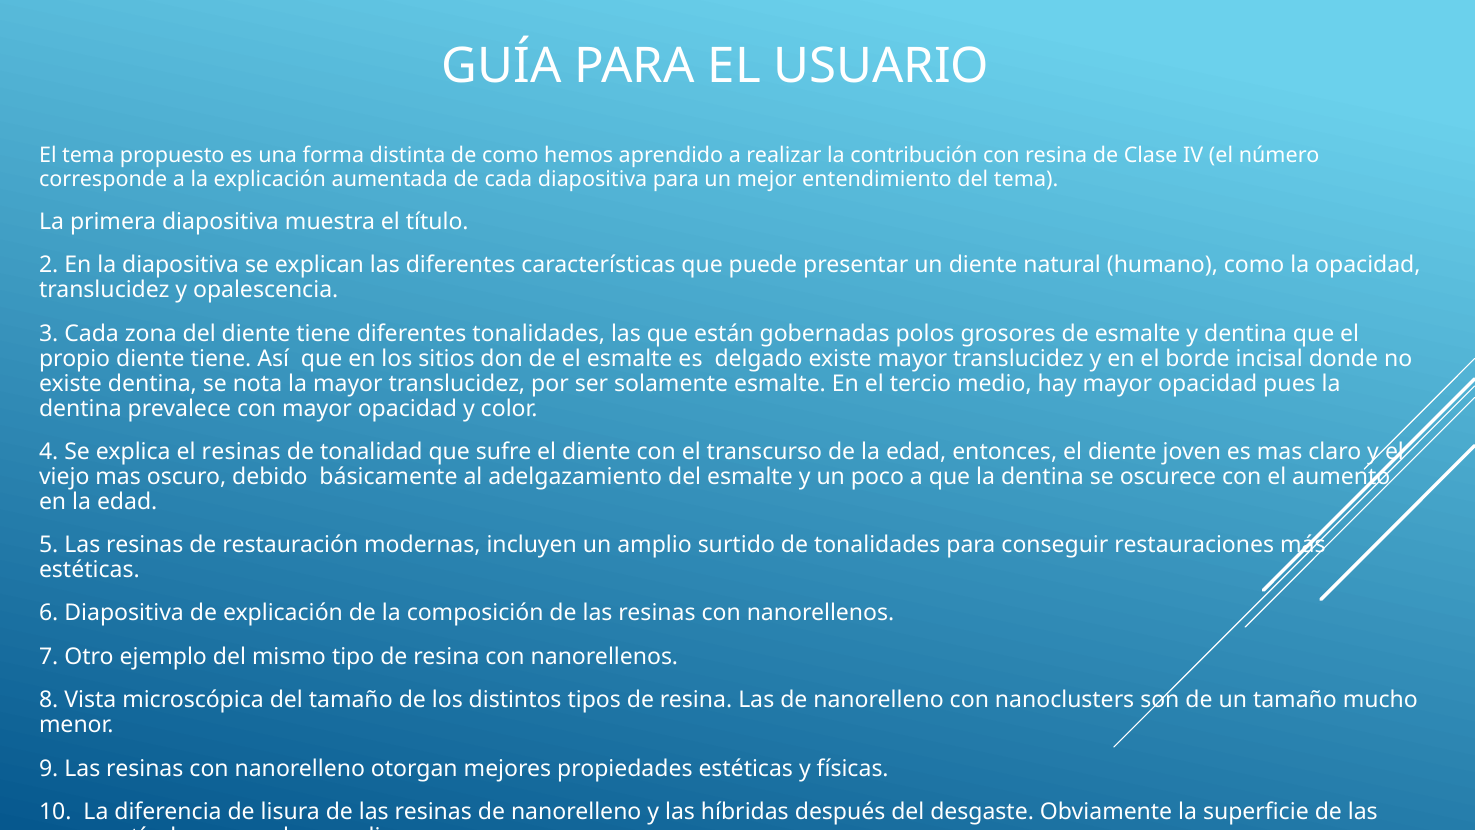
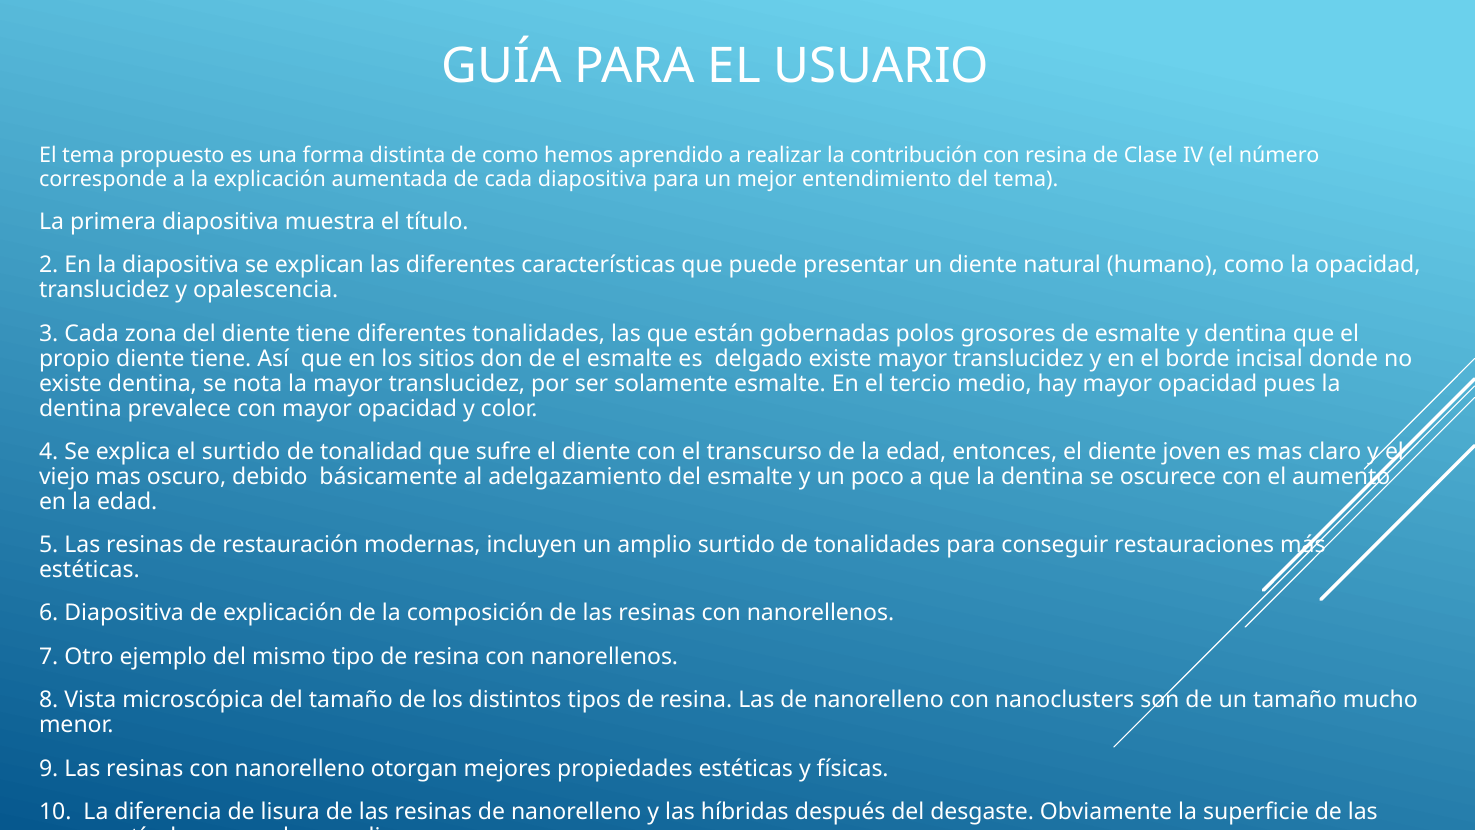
el resinas: resinas -> surtido (241, 452)
